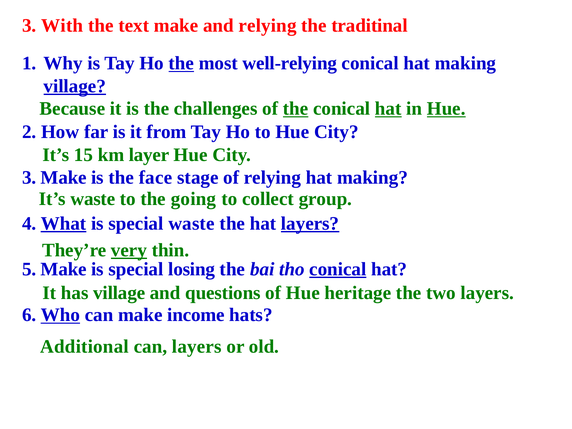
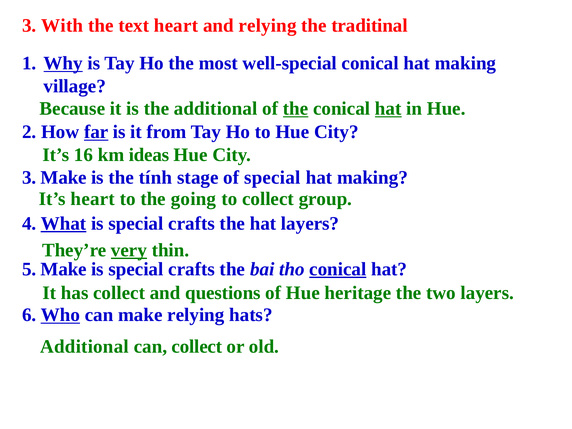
text make: make -> heart (176, 25)
Why underline: none -> present (63, 63)
the underline: present -> none (181, 63)
well-relying: well-relying -> well-special (290, 63)
village underline: present -> none (75, 86)
the challenges: challenges -> additional (216, 109)
Hue underline: present -> none (446, 109)
far underline: none -> present (96, 132)
15: 15 -> 16 (83, 155)
layer: layer -> ideas (149, 155)
face: face -> tính (155, 178)
of relying: relying -> special (272, 178)
It’s waste: waste -> heart (93, 199)
waste: waste -> crafts (192, 223)
layers underline: present -> none (310, 223)
losing: losing -> crafts (192, 269)
has village: village -> collect (119, 293)
make income: income -> relying (196, 315)
can layers: layers -> collect (197, 346)
